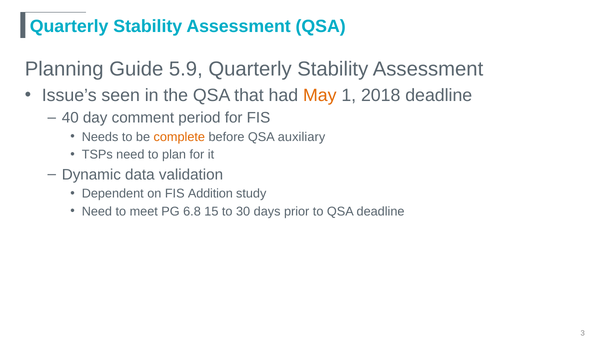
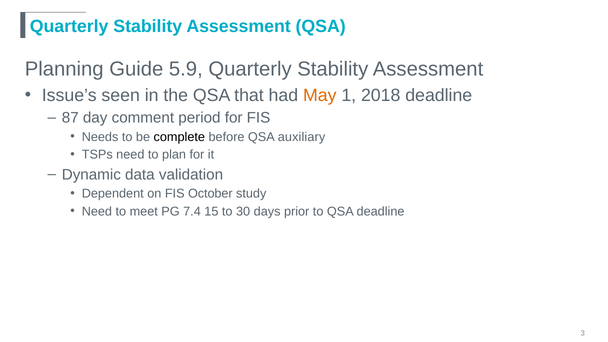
40: 40 -> 87 (70, 118)
complete colour: orange -> black (179, 137)
Addition: Addition -> October (210, 194)
6.8: 6.8 -> 7.4 (192, 211)
